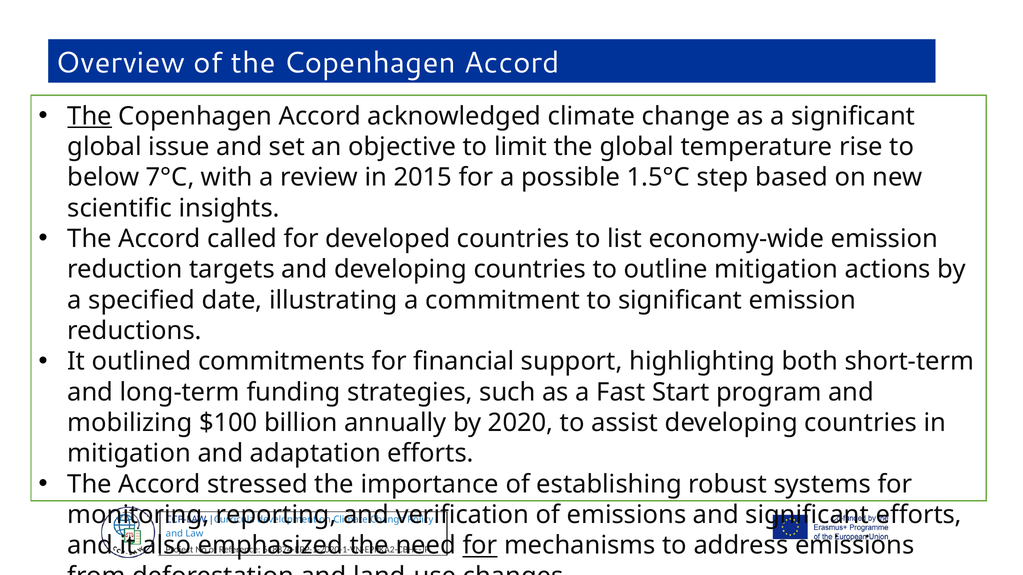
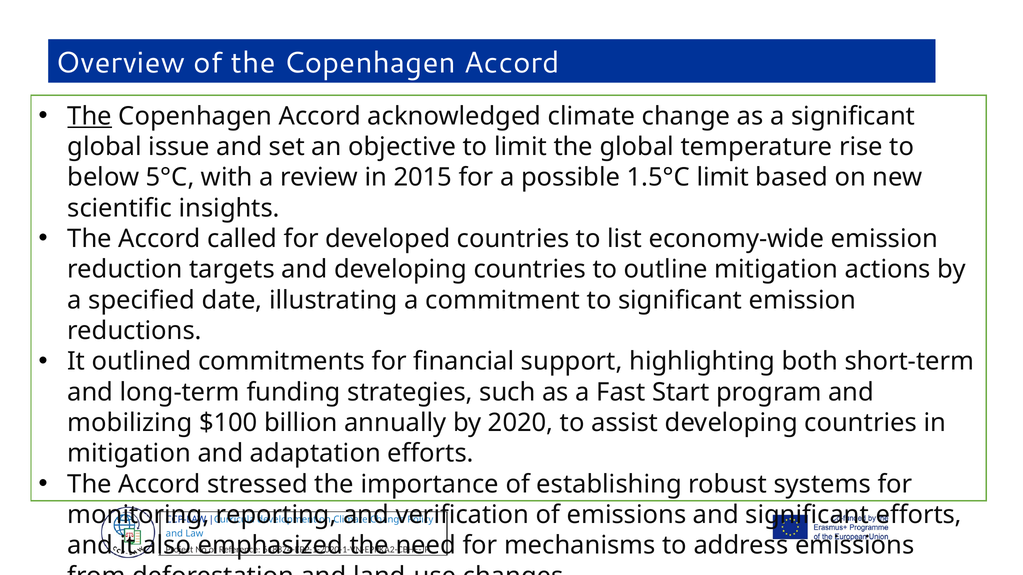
7°C: 7°C -> 5°C (170, 178)
1.5°C step: step -> limit (723, 178)
for underline: present -> none (480, 546)
